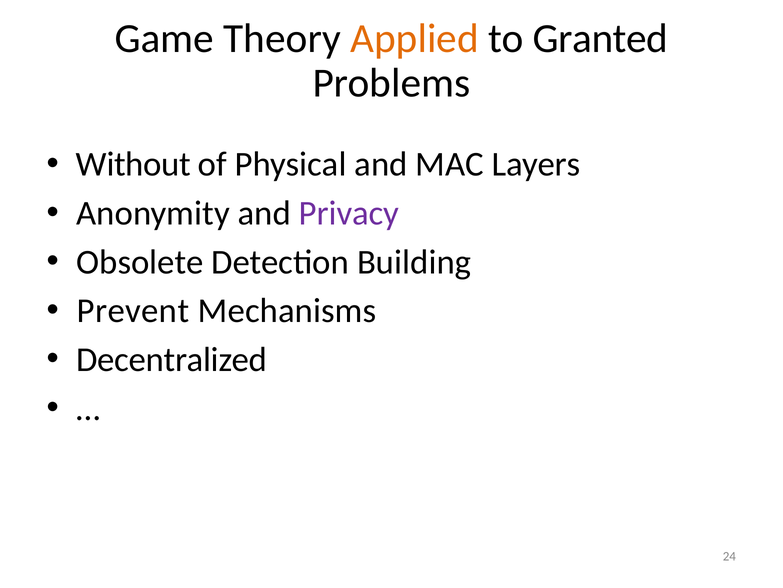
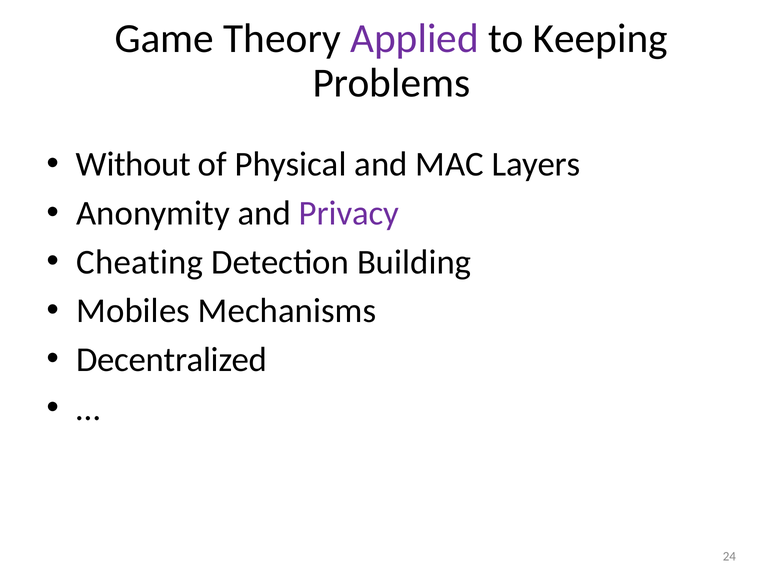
Applied colour: orange -> purple (414, 39)
Granted: Granted -> Keeping (600, 39)
Obsolete: Obsolete -> Cheating (140, 262)
Prevent: Prevent -> Mobiles (133, 311)
